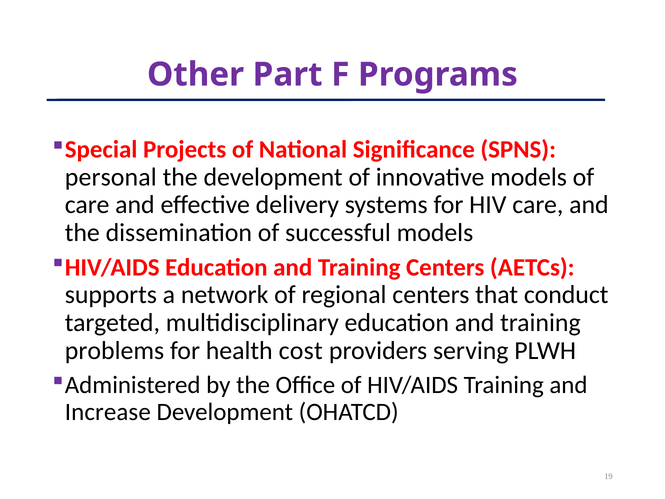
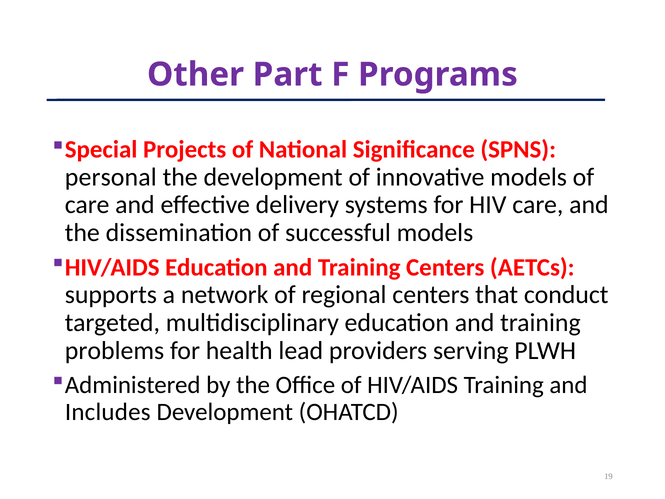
cost: cost -> lead (301, 350)
Increase: Increase -> Includes (108, 412)
